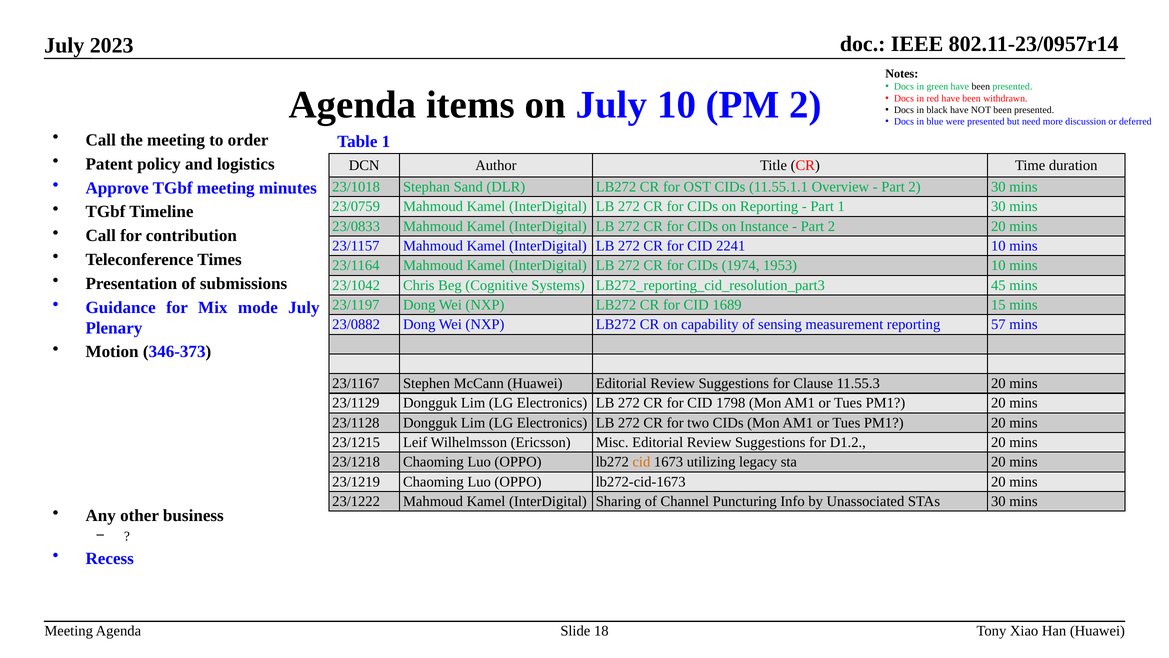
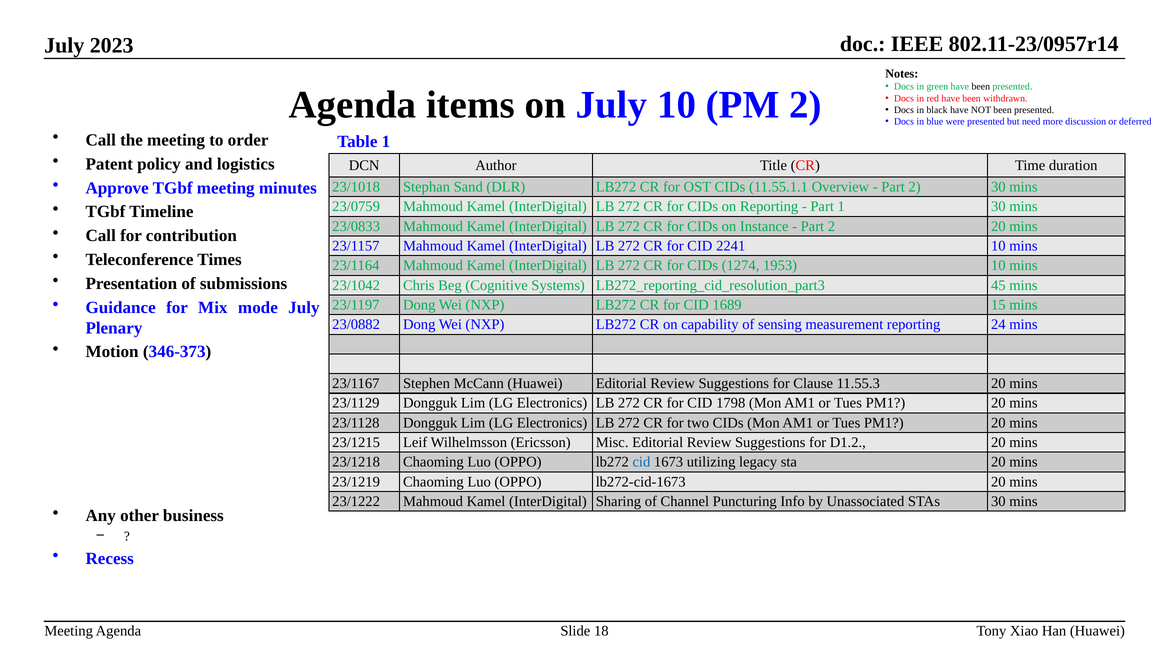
1974: 1974 -> 1274 (741, 265)
57: 57 -> 24 (998, 324)
cid colour: orange -> blue (641, 462)
